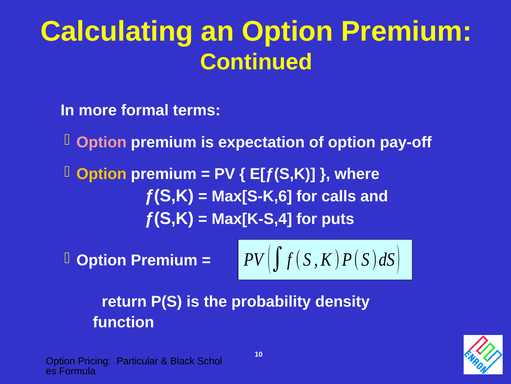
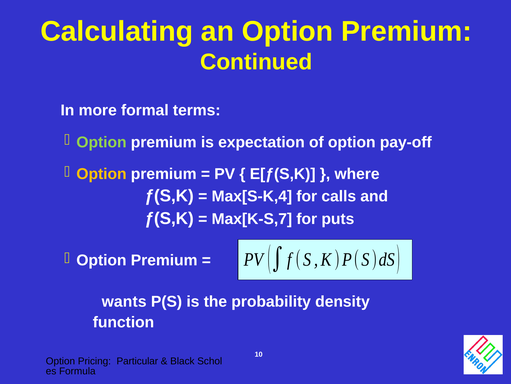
Option colour: pink -> light green (101, 142)
Max[S-K,6: Max[S-K,6 -> Max[S-K,4 (252, 196)
Max[K-S,4: Max[K-S,4 -> Max[K-S,7 (252, 218)
return: return -> wants (124, 301)
